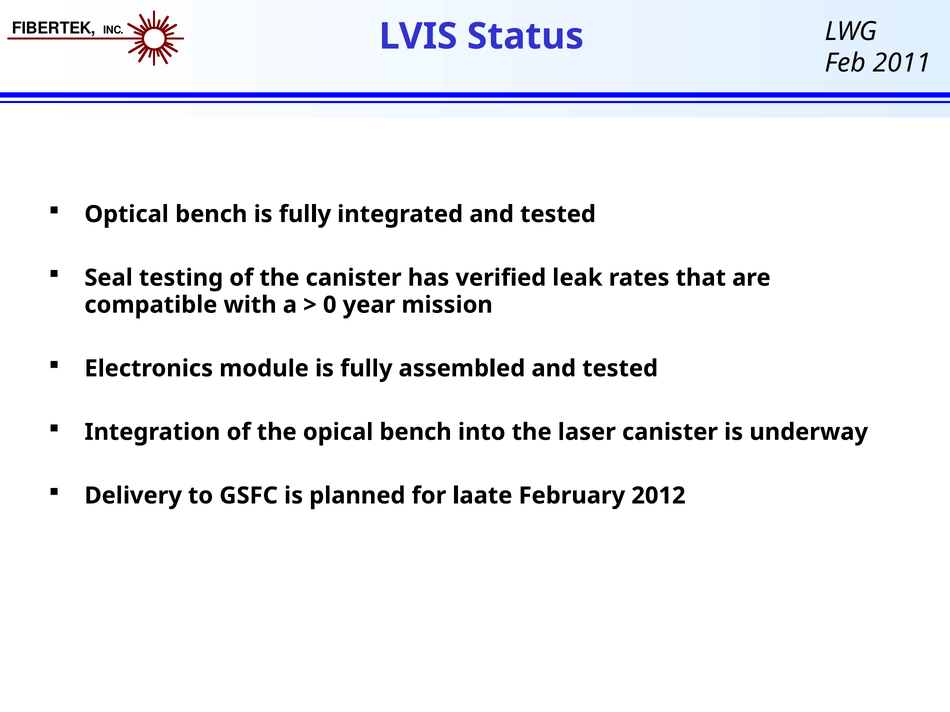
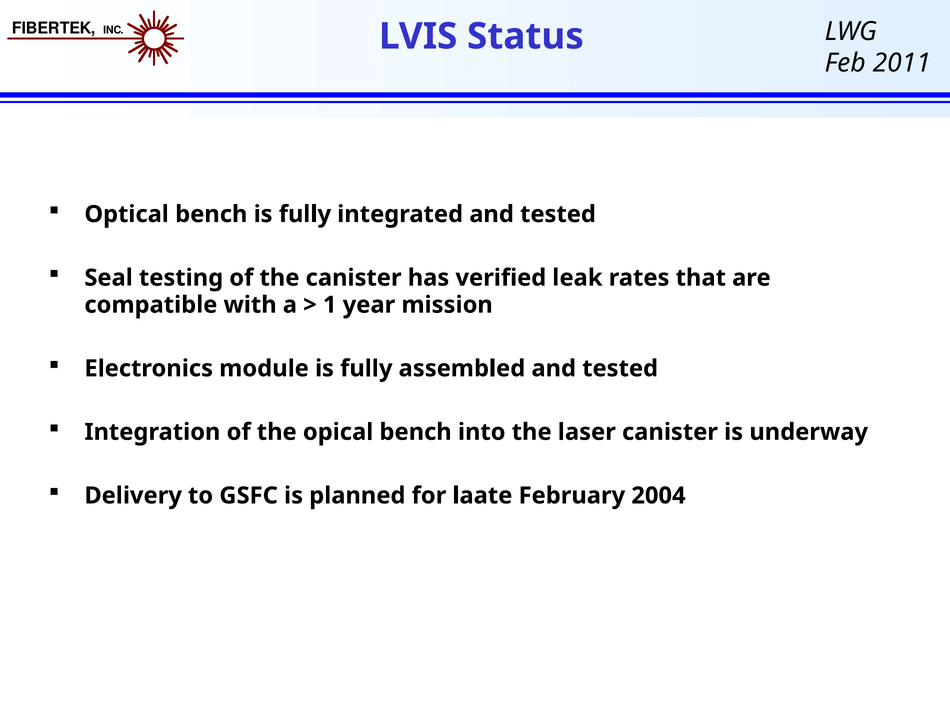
0: 0 -> 1 (330, 305)
2012: 2012 -> 2004 (658, 496)
